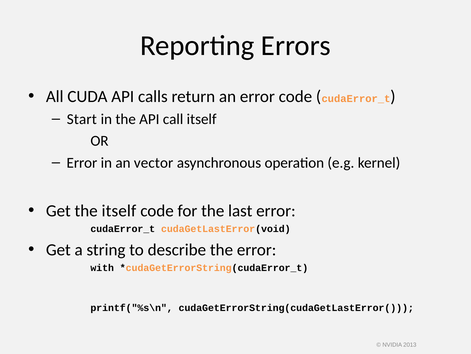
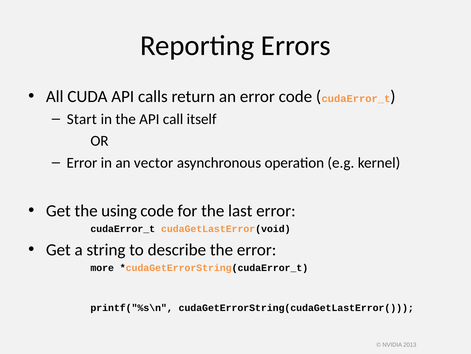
the itself: itself -> using (119, 210)
with: with -> more (102, 267)
